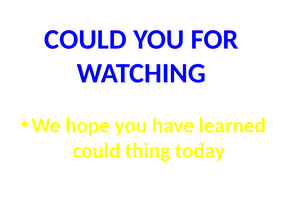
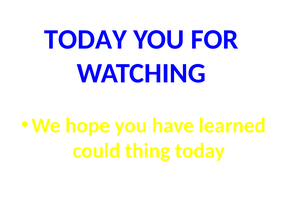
COULD: COULD -> TODAY (86, 40)
